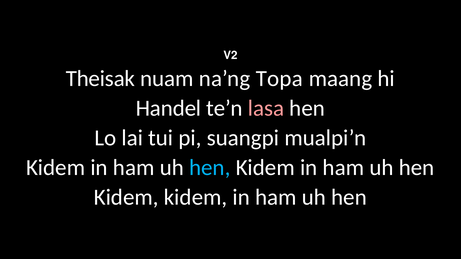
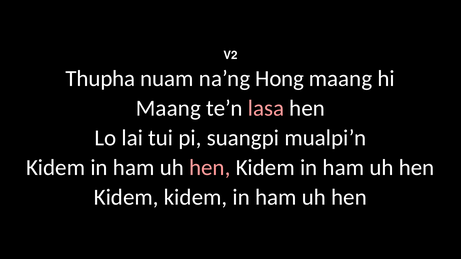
Theisak: Theisak -> Thupha (100, 79)
Topa: Topa -> Hong (280, 79)
Handel: Handel -> Maang (168, 108)
hen colour: light blue -> pink (210, 168)
